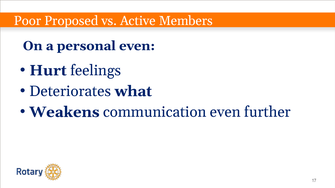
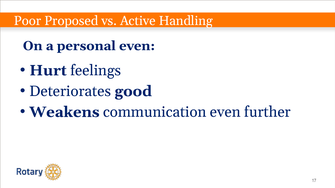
Members: Members -> Handling (186, 21)
what: what -> good (133, 91)
